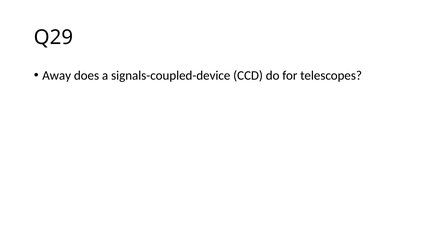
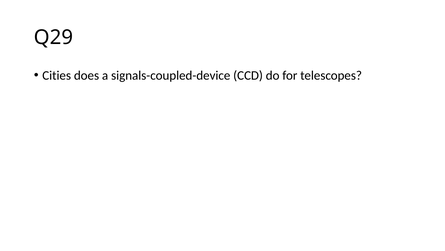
Away: Away -> Cities (57, 75)
